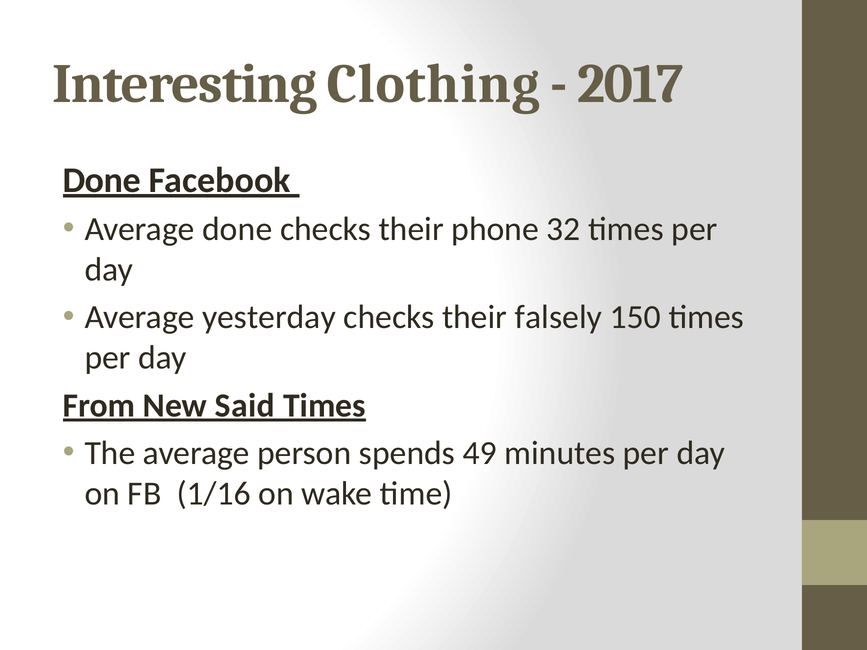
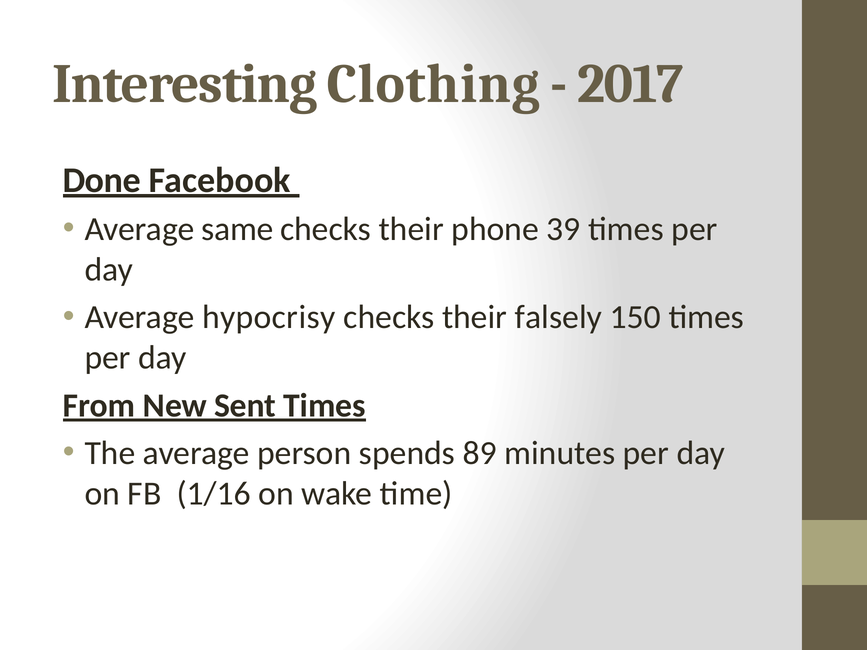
Average done: done -> same (237, 229)
32: 32 -> 39 (563, 229)
yesterday: yesterday -> hypocrisy (269, 317)
Said: Said -> Sent (245, 406)
49: 49 -> 89 (480, 453)
